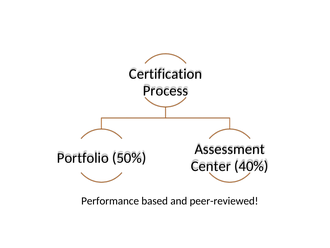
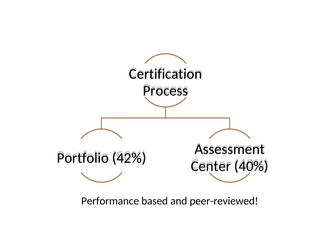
50%: 50% -> 42% (129, 158)
